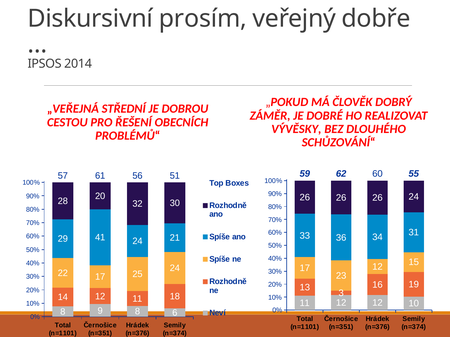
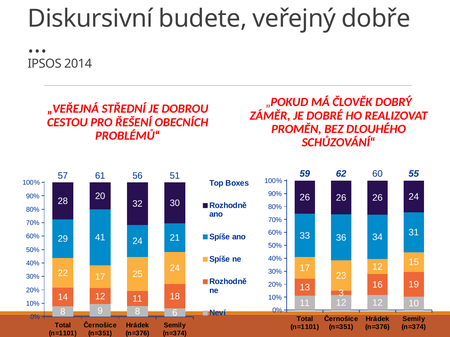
prosím: prosím -> budete (203, 19)
VÝVĚSKY: VÝVĚSKY -> PROMĚN (296, 129)
